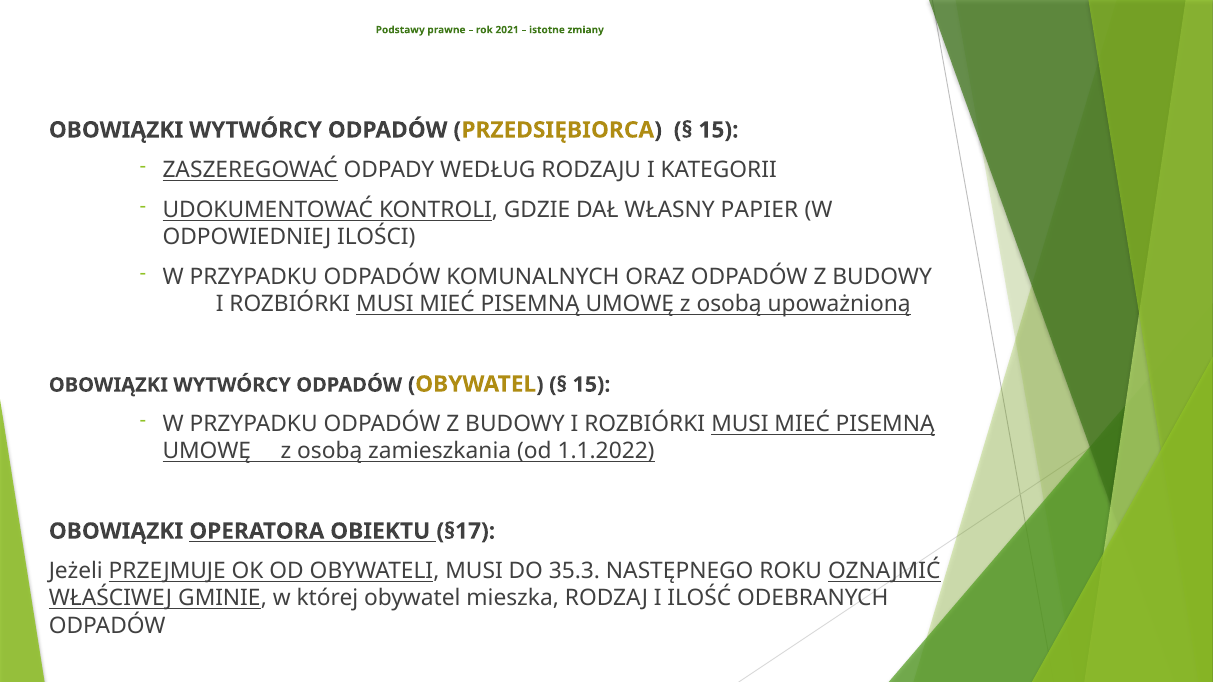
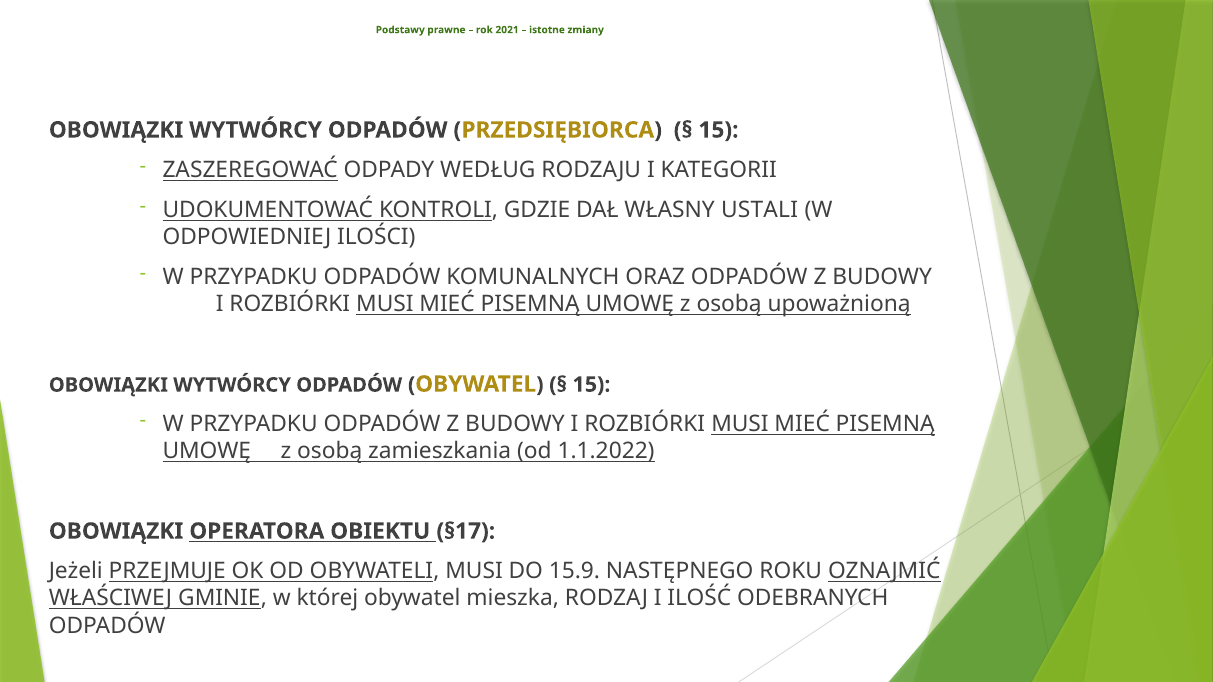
PAPIER: PAPIER -> USTALI (760, 210)
35.3: 35.3 -> 15.9 (574, 571)
